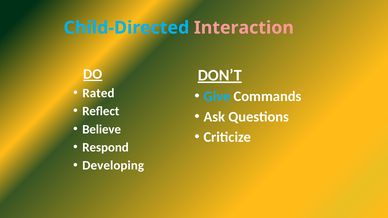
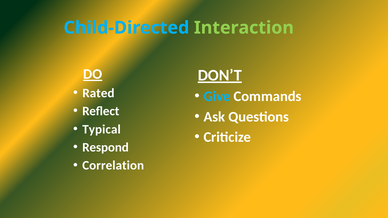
Interaction colour: pink -> light green (244, 28)
Believe: Believe -> Typical (102, 129)
Developing: Developing -> Correlation (113, 166)
